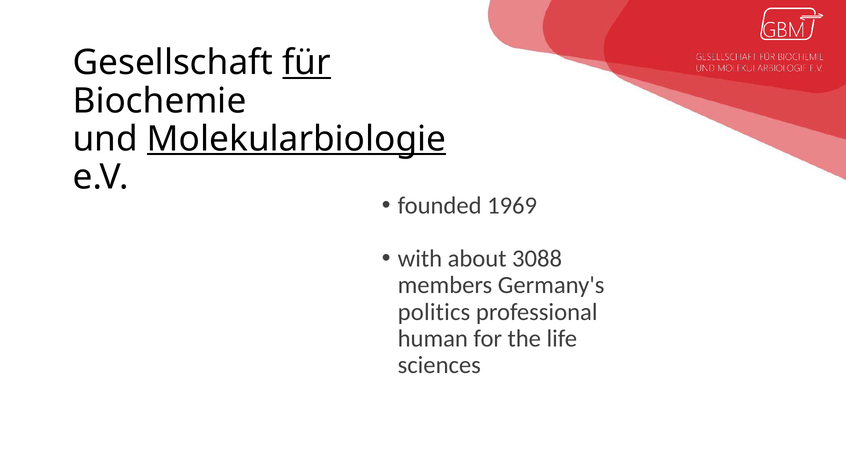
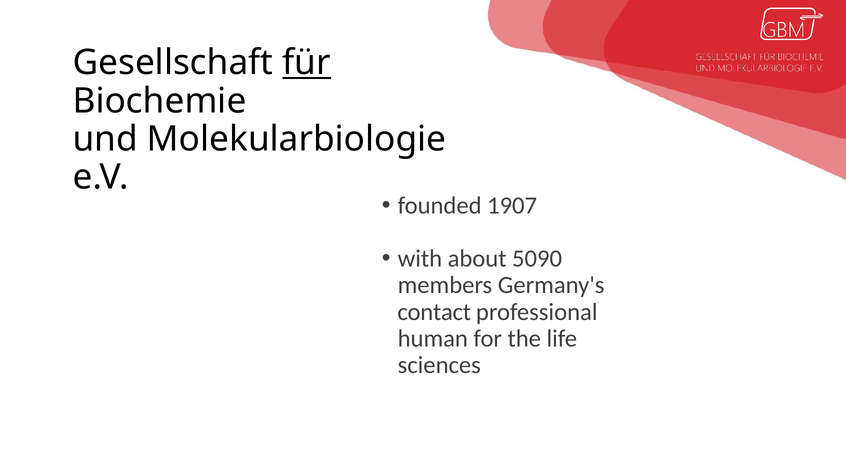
Molekularbiologie underline: present -> none (297, 139)
1969: 1969 -> 1907 (512, 205)
3088: 3088 -> 5090 (537, 259)
politics: politics -> contact (434, 312)
